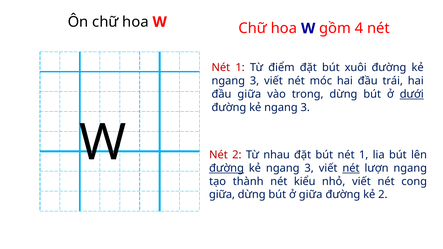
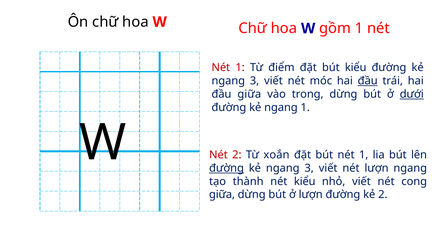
gồm 4: 4 -> 1 (359, 28)
bút xuôi: xuôi -> kiểu (356, 68)
đầu underline: none -> present (368, 81)
3: 3 -> 1 (305, 108)
nhau: nhau -> xoắn (276, 155)
nét underline: present -> none (351, 168)
ở giữa: giữa -> lượn (311, 195)
